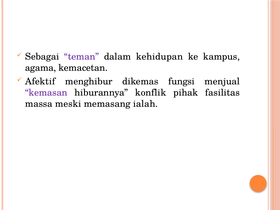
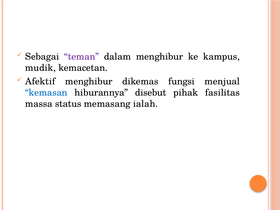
dalam kehidupan: kehidupan -> menghibur (160, 57)
agama: agama -> mudik (41, 68)
kemasan colour: purple -> blue (46, 93)
konflik: konflik -> disebut (151, 93)
meski: meski -> status (68, 104)
